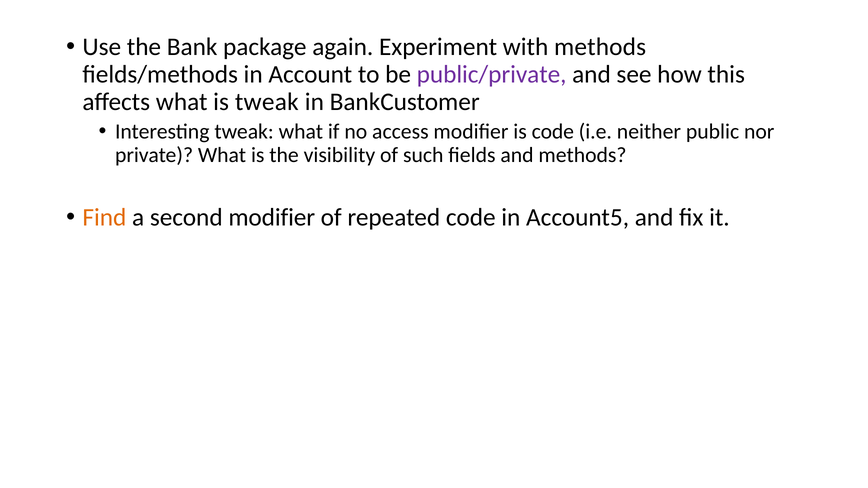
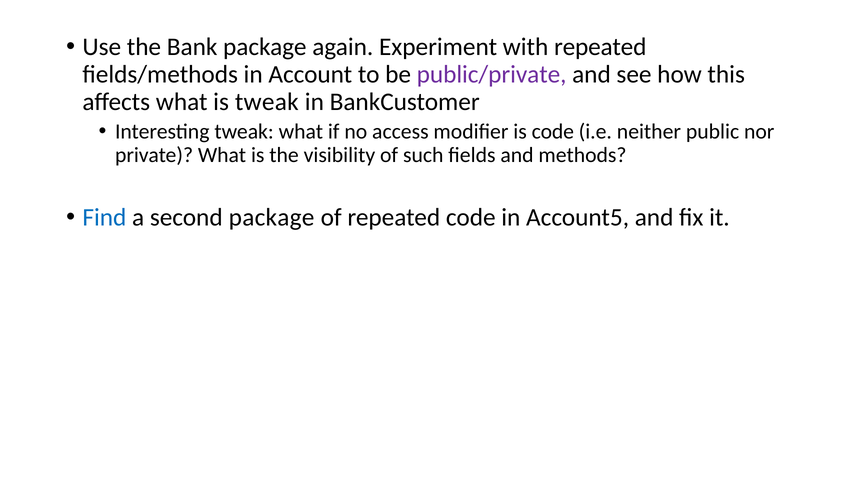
with methods: methods -> repeated (600, 47)
Find colour: orange -> blue (104, 218)
second modifier: modifier -> package (272, 218)
